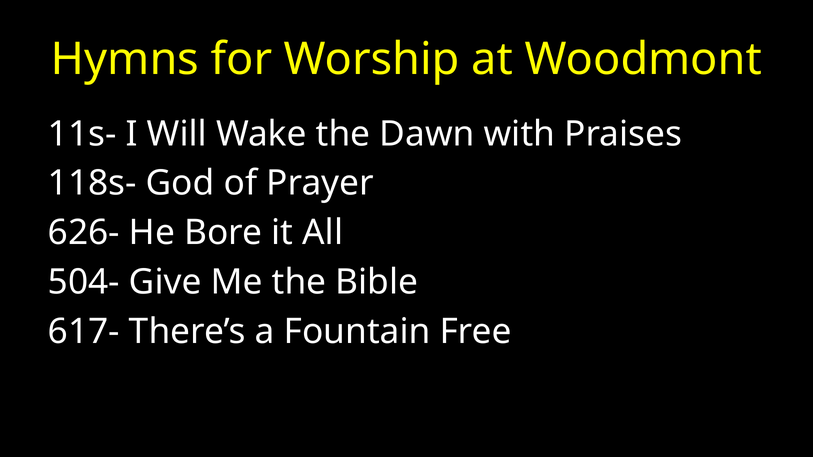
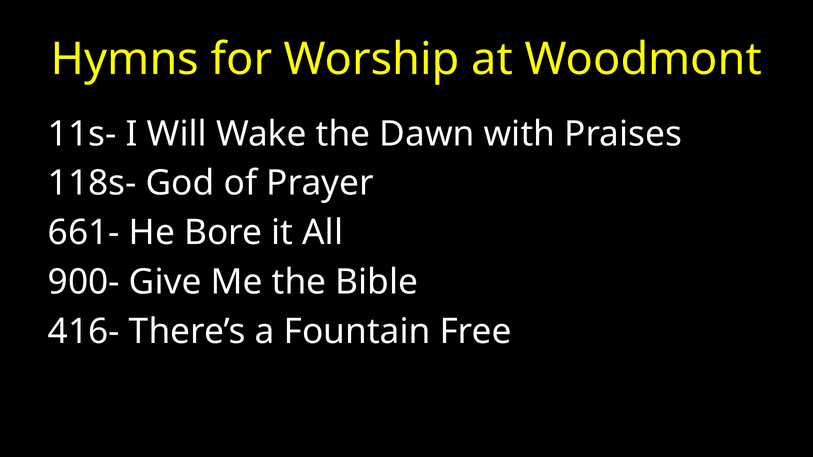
626-: 626- -> 661- (84, 233)
504-: 504- -> 900- (84, 282)
617-: 617- -> 416- (84, 332)
